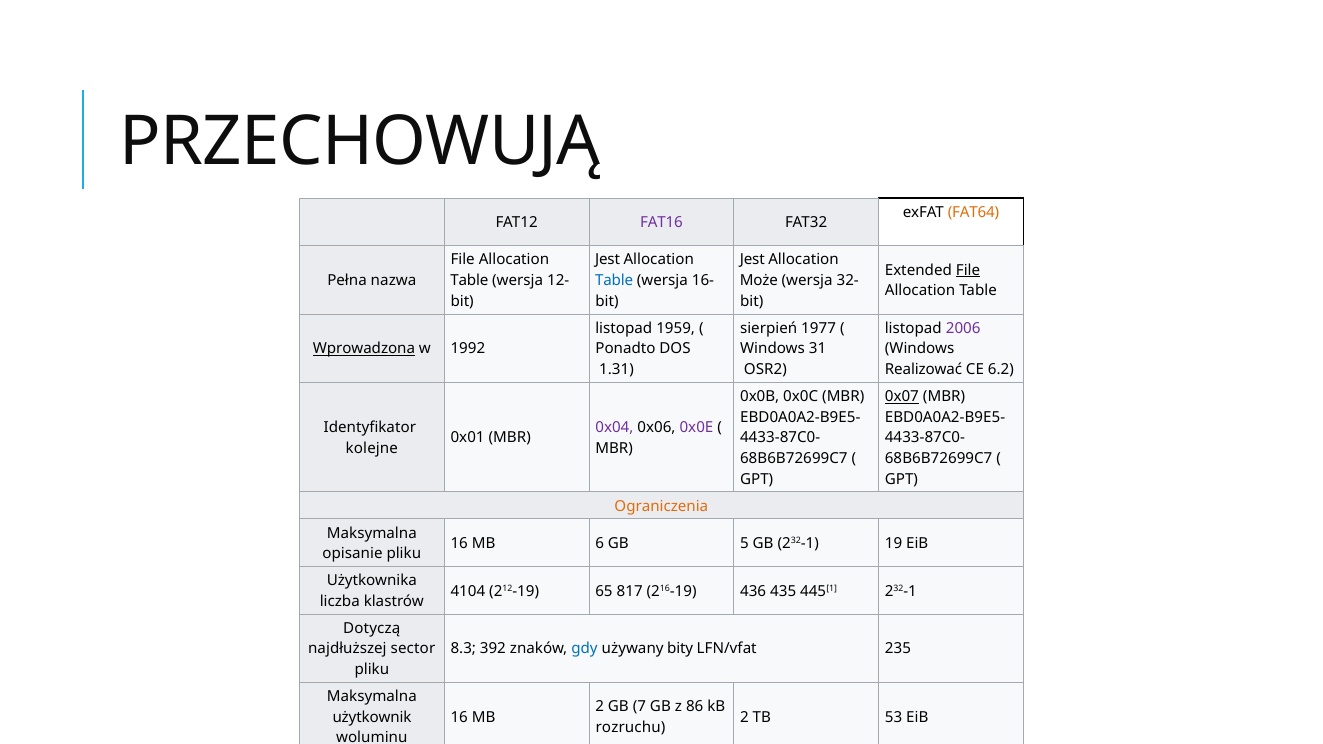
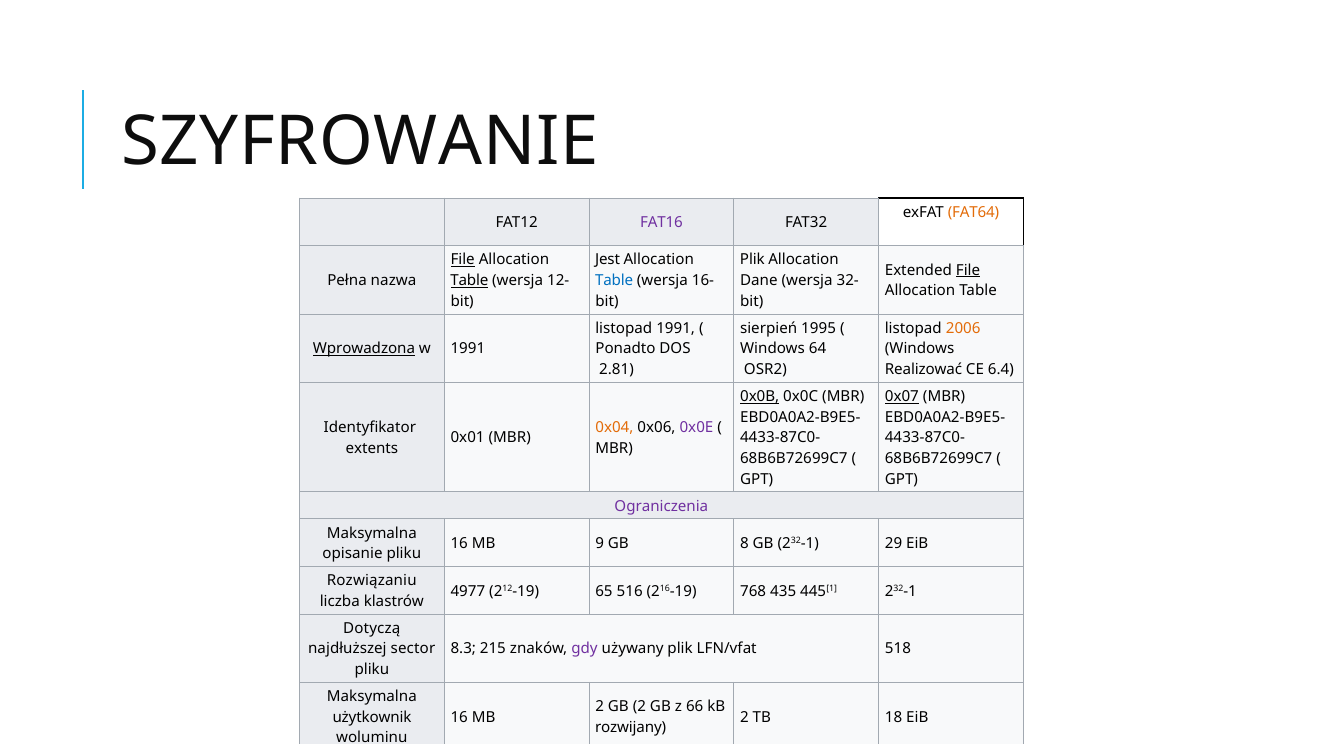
PRZECHOWUJĄ: PRZECHOWUJĄ -> SZYFROWANIE (360, 142)
File underline: none -> present (463, 260)
Jest: Jest -> Plik (752, 260)
Table underline: none -> present (469, 281)
Może: Może -> Dane (759, 281)
listopad 1959: 1959 -> 1991 (676, 328)
1977: 1977 -> 1995 (819, 328)
2006 colour: purple -> orange (963, 328)
w 1992: 1992 -> 1991 (468, 349)
31: 31 -> 64 (818, 349)
1.31: 1.31 -> 2.81 (617, 370)
6.2: 6.2 -> 6.4 (1001, 370)
0x0B underline: none -> present (760, 397)
0x04 colour: purple -> orange (614, 428)
kolejne: kolejne -> extents (372, 448)
Ograniczenia colour: orange -> purple (661, 506)
6: 6 -> 9 (600, 544)
5: 5 -> 8 (744, 544)
19: 19 -> 29 (894, 544)
Użytkownika: Użytkownika -> Rozwiązaniu (372, 581)
4104: 4104 -> 4977 (468, 591)
817: 817 -> 516 (630, 591)
436: 436 -> 768 (753, 591)
392: 392 -> 215 (493, 649)
gdy colour: blue -> purple (585, 649)
używany bity: bity -> plik (680, 649)
235: 235 -> 518 (898, 649)
GB 7: 7 -> 2 (639, 707)
86: 86 -> 66 (695, 707)
53: 53 -> 18 (894, 717)
rozruchu: rozruchu -> rozwijany (631, 728)
